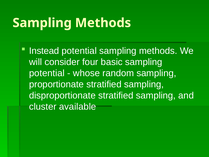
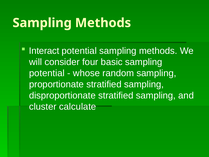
Instead: Instead -> Interact (44, 51)
available: available -> calculate (78, 107)
